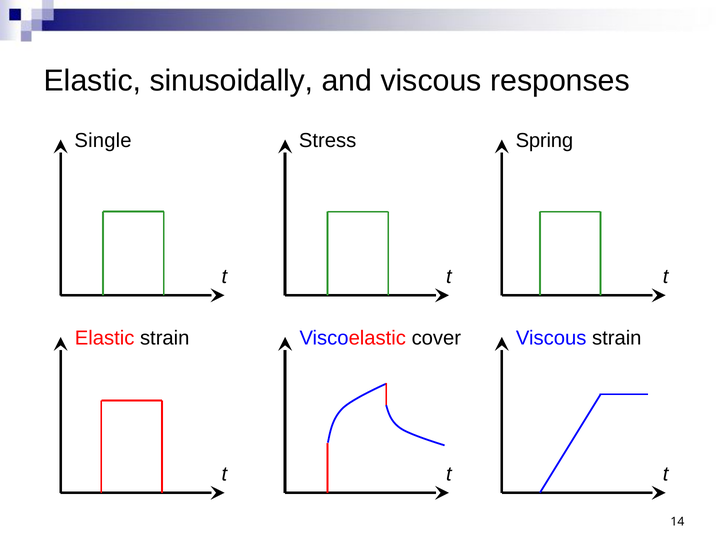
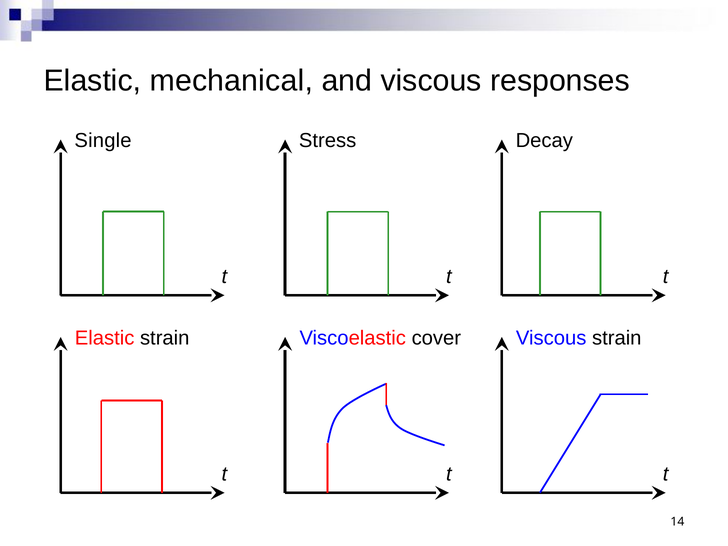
sinusoidally: sinusoidally -> mechanical (231, 81)
Spring: Spring -> Decay (544, 141)
